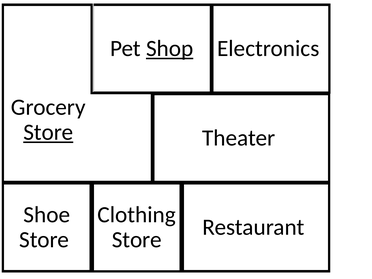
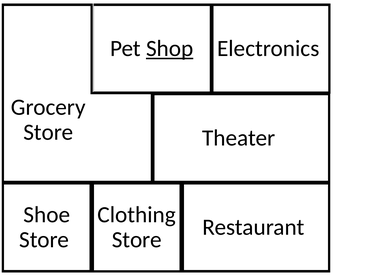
Store underline: present -> none (48, 132)
